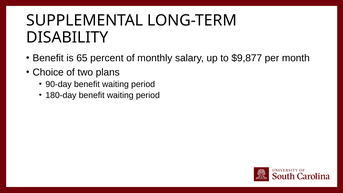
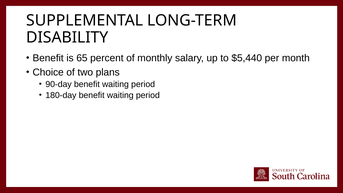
$9,877: $9,877 -> $5,440 (247, 58)
